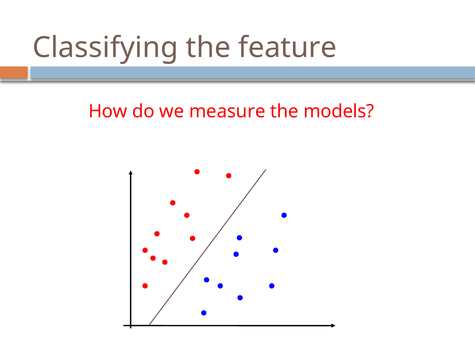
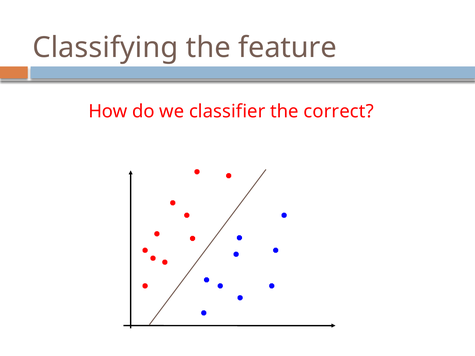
measure: measure -> classifier (227, 112)
models: models -> correct (339, 112)
